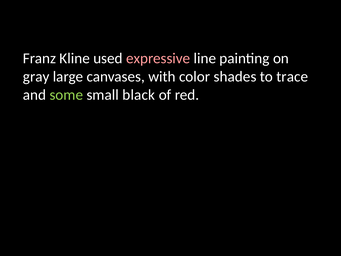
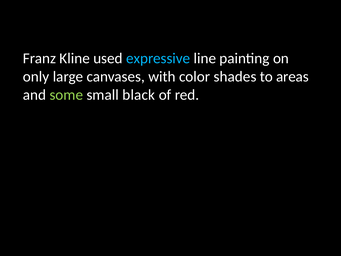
expressive colour: pink -> light blue (158, 58)
gray: gray -> only (36, 77)
trace: trace -> areas (292, 77)
